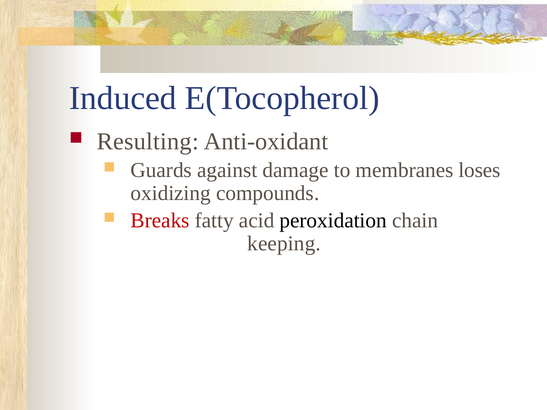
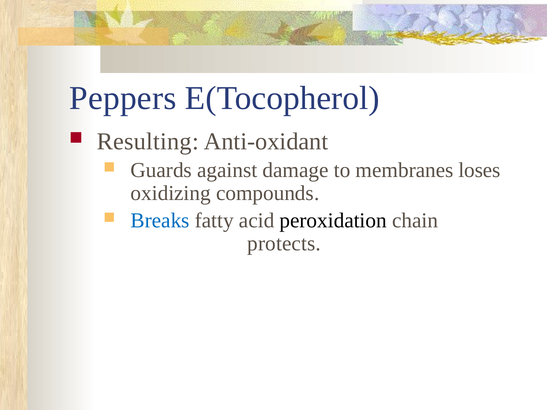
Induced: Induced -> Peppers (123, 98)
Breaks colour: red -> blue (160, 221)
keeping: keeping -> protects (284, 244)
